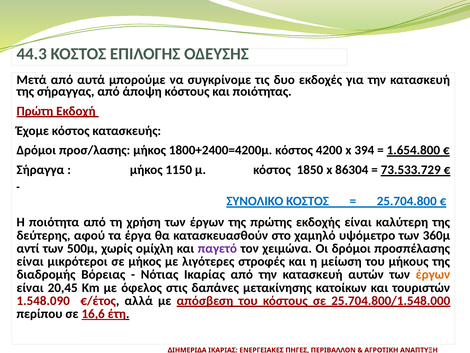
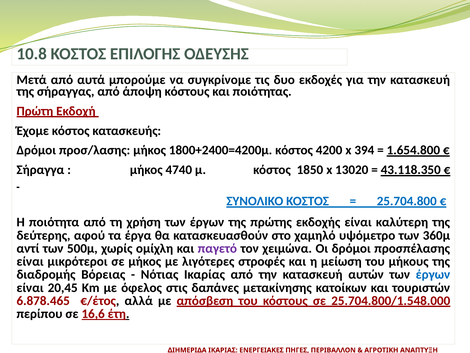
44.3: 44.3 -> 10.8 (32, 54)
1150: 1150 -> 4740 (179, 170)
86304: 86304 -> 13020 (352, 170)
73.533.729: 73.533.729 -> 43.118.350 (411, 170)
έργων colour: orange -> blue (433, 274)
1.548.090: 1.548.090 -> 6.878.465 (43, 300)
